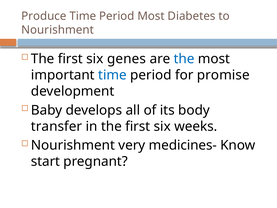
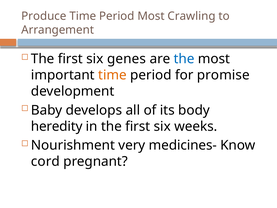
Diabetes: Diabetes -> Crawling (192, 16)
Nourishment: Nourishment -> Arrangement (58, 30)
time colour: blue -> orange (112, 75)
transfer: transfer -> heredity (57, 126)
start: start -> cord (45, 161)
